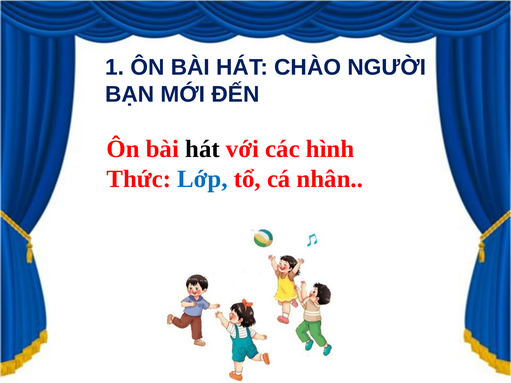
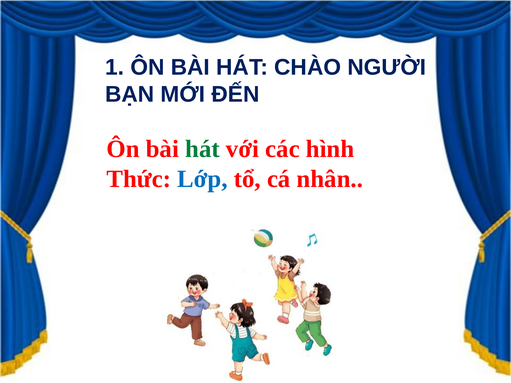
hát colour: black -> green (202, 149)
